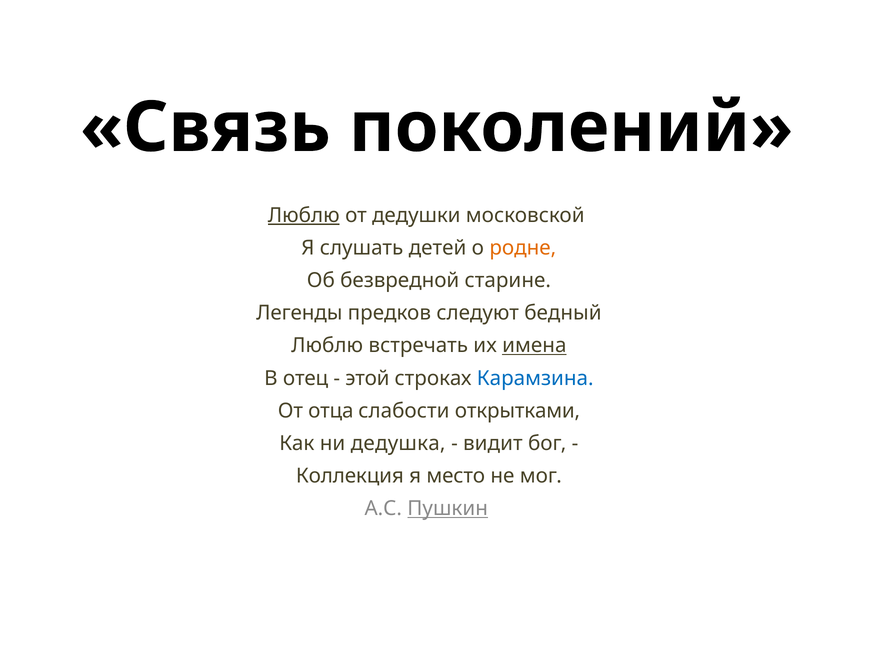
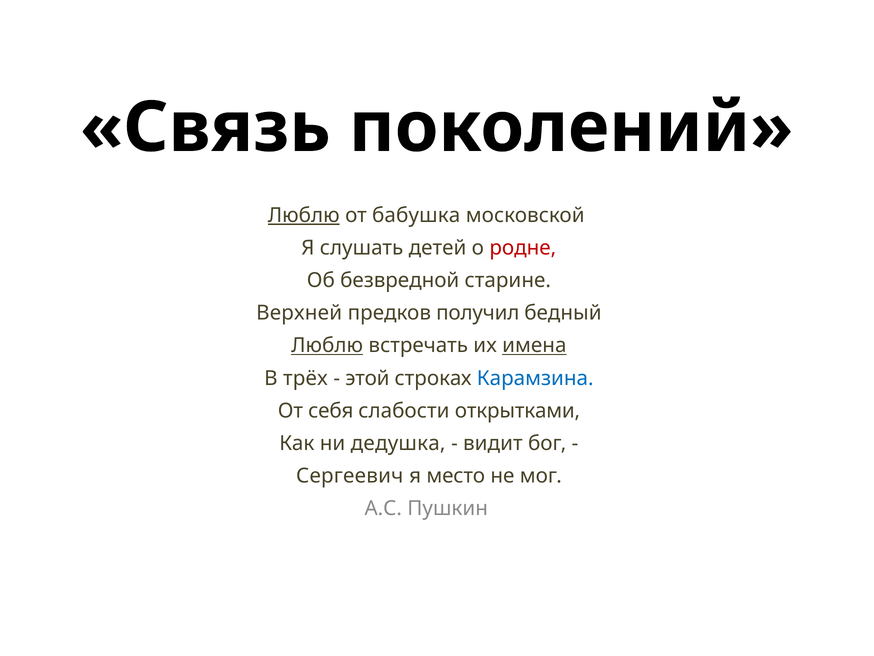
дедушки: дедушки -> бабушка (416, 215)
родне colour: orange -> red (523, 248)
Легенды: Легенды -> Верхней (299, 313)
следуют: следуют -> получил (478, 313)
Люблю underline: none -> present (327, 345)
отец: отец -> трёх (305, 378)
отца: отца -> себя (331, 411)
Коллекция: Коллекция -> Сергеевич (350, 476)
Пушкин underline: present -> none (448, 508)
